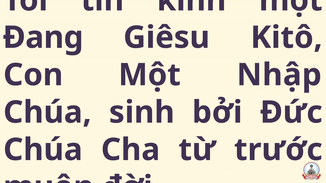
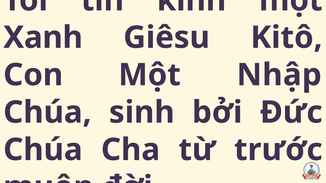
Đang: Đang -> Xanh (43, 38)
